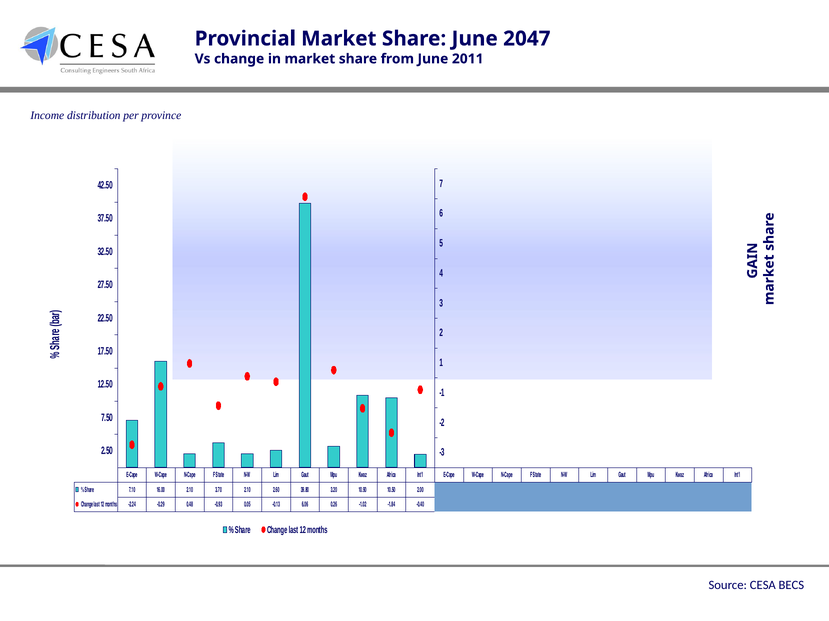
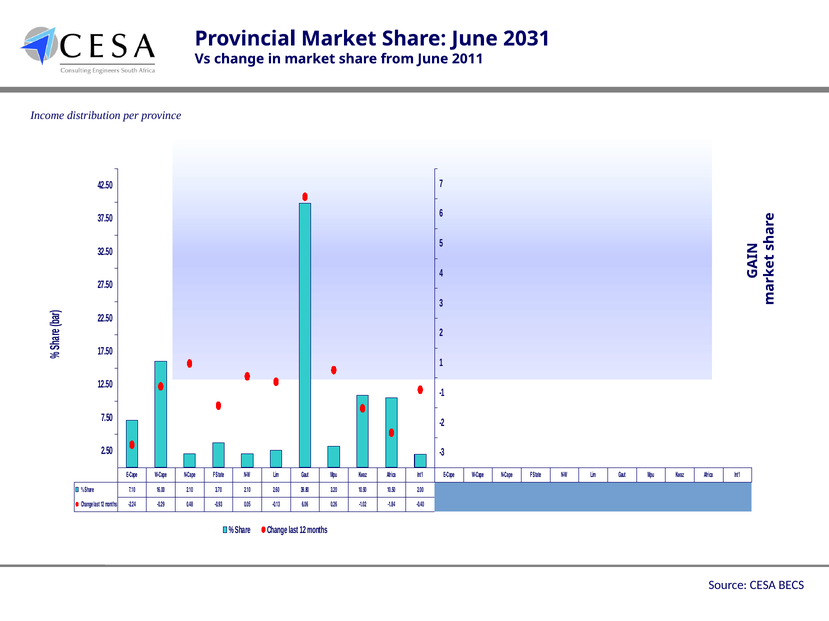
2047: 2047 -> 2031 (527, 39)
